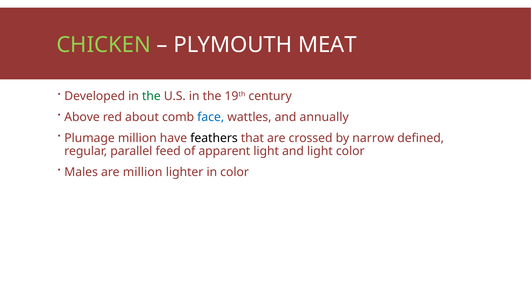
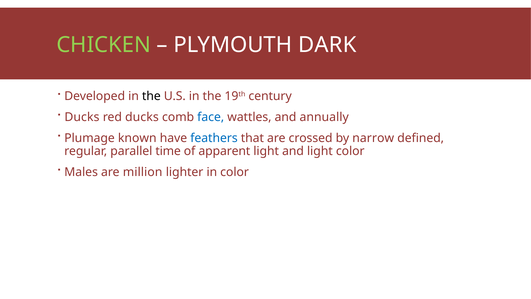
MEAT: MEAT -> DARK (327, 45)
the colour: green -> black (151, 96)
Above: Above -> Ducks (82, 117)
red about: about -> ducks (142, 117)
Plumage million: million -> known (137, 138)
feathers colour: black -> blue (214, 138)
feed: feed -> time (168, 151)
